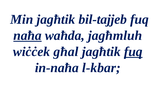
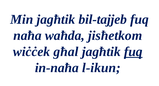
naħa underline: present -> none (27, 35)
jagħmluh: jagħmluh -> jisħetkom (115, 35)
l-kbar: l-kbar -> l-ikun (101, 67)
